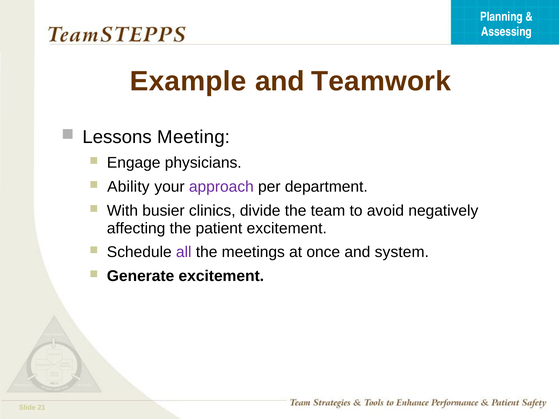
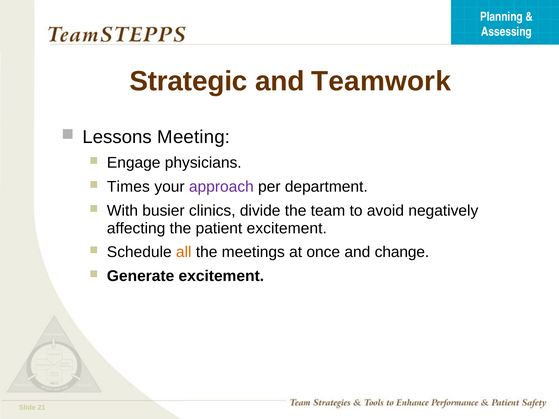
Example: Example -> Strategic (188, 81)
Ability: Ability -> Times (128, 187)
all colour: purple -> orange (184, 252)
system: system -> change (402, 252)
